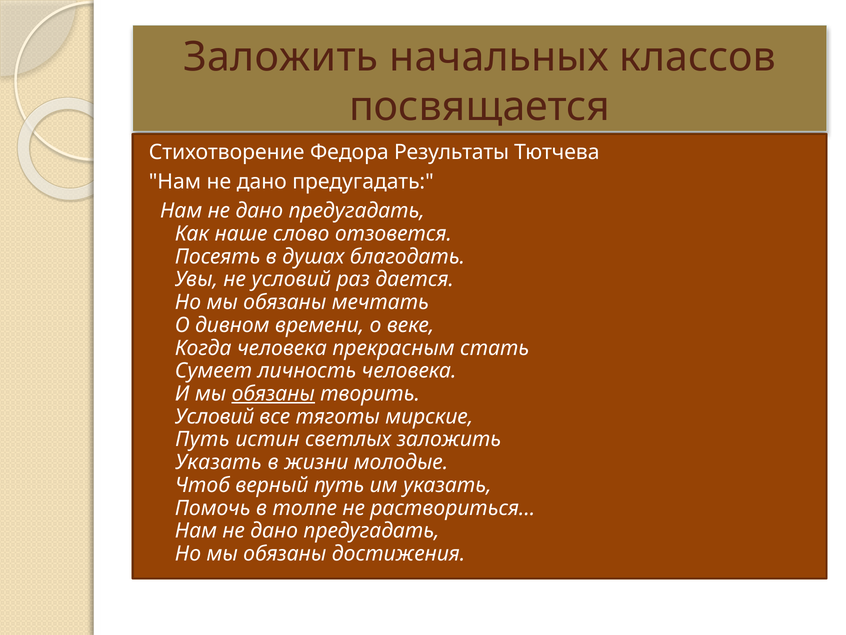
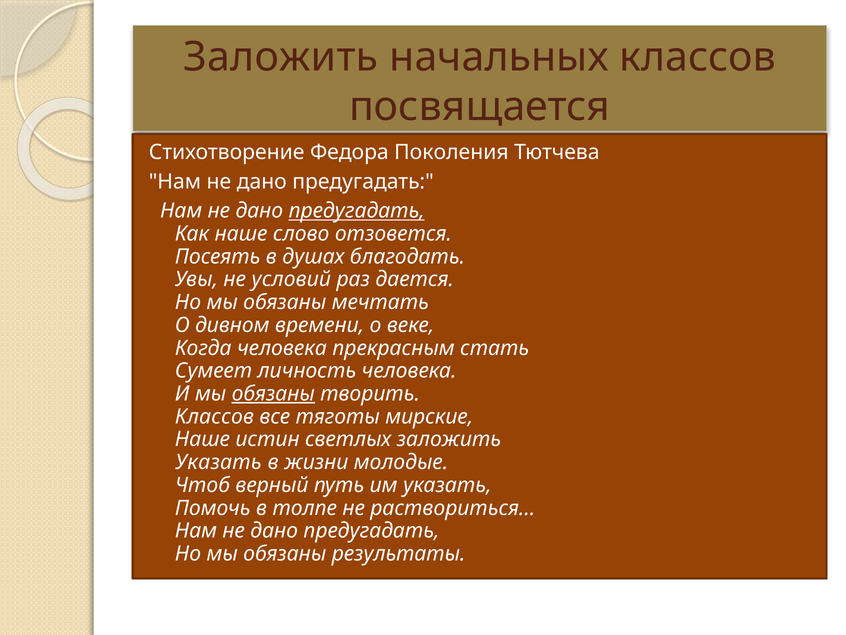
Результаты: Результаты -> Поколения (451, 152)
предугадать underline: none -> present (357, 211)
Условий: Условий -> Классов (214, 416)
Путь: Путь -> Наше (202, 439)
достижения: достижения -> результаты (399, 553)
